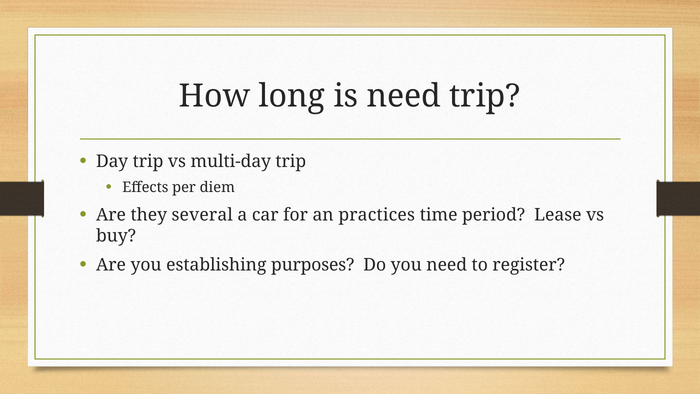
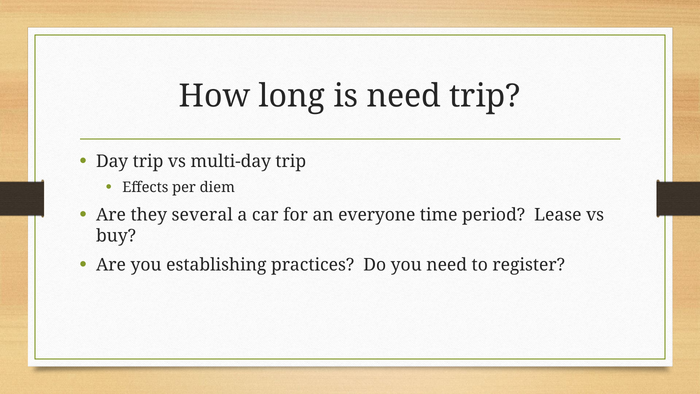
practices: practices -> everyone (377, 215)
purposes: purposes -> practices (313, 265)
